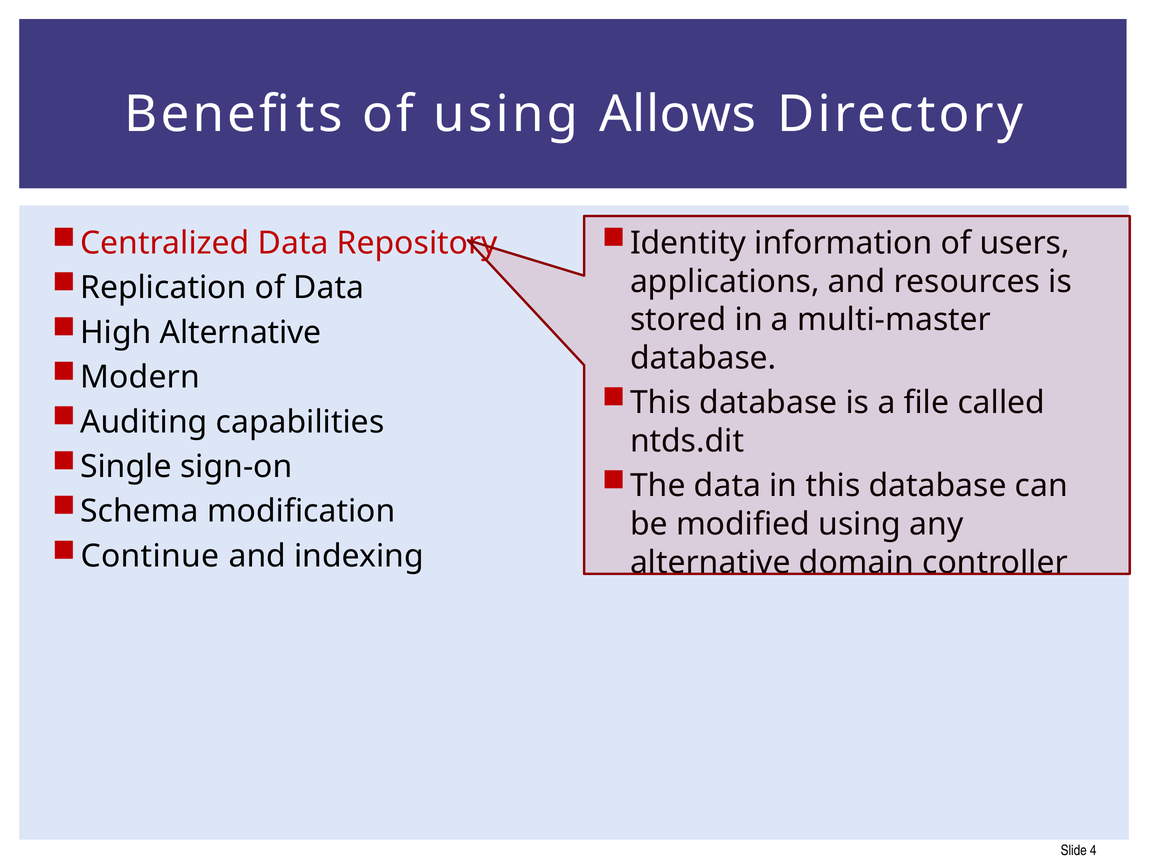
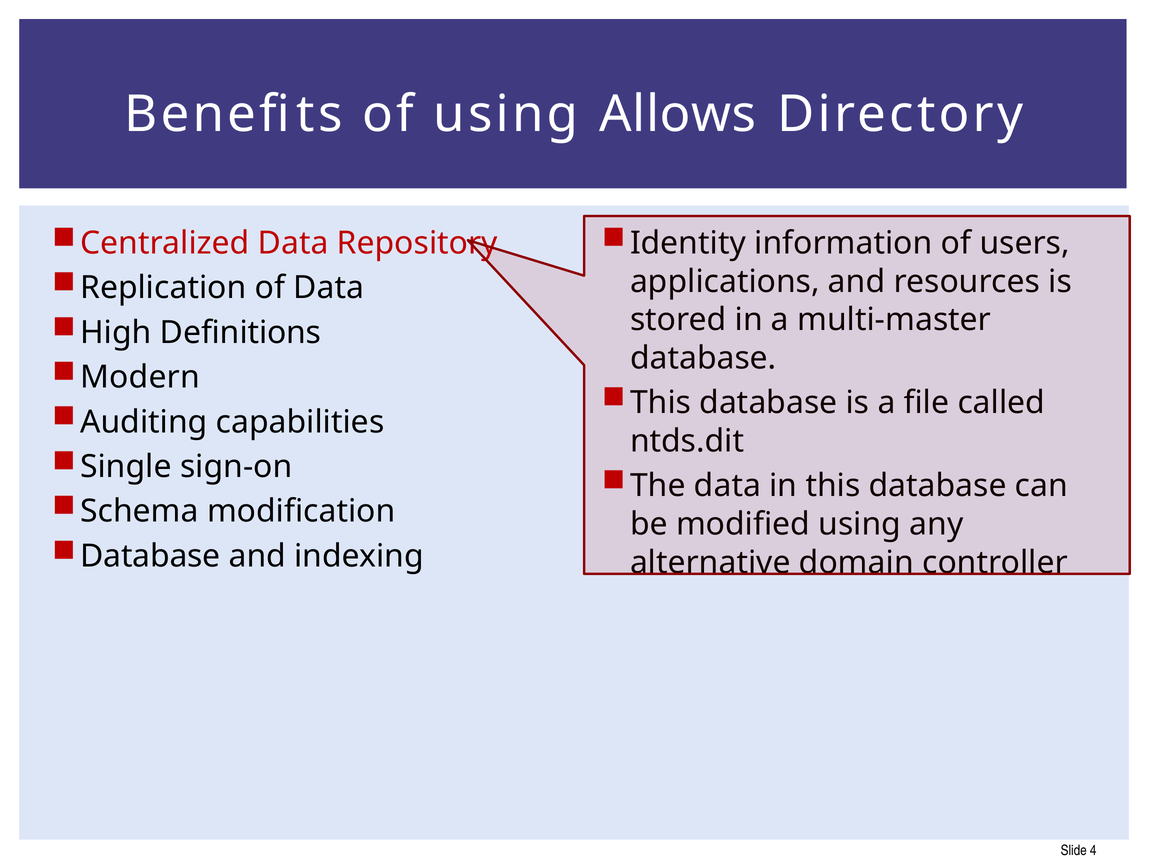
High Alternative: Alternative -> Definitions (241, 333)
Continue: Continue -> Database (150, 556)
